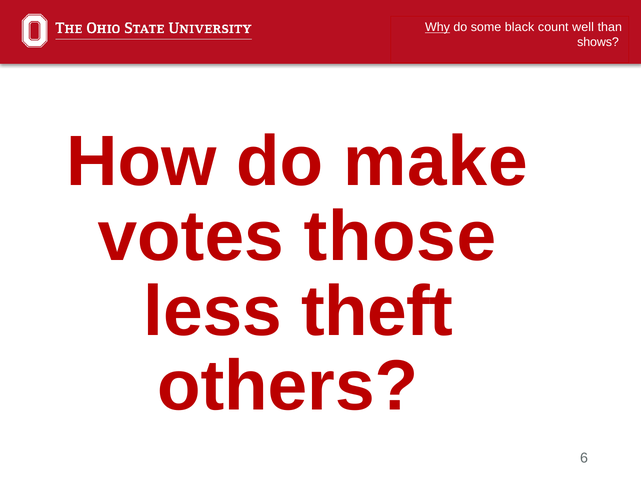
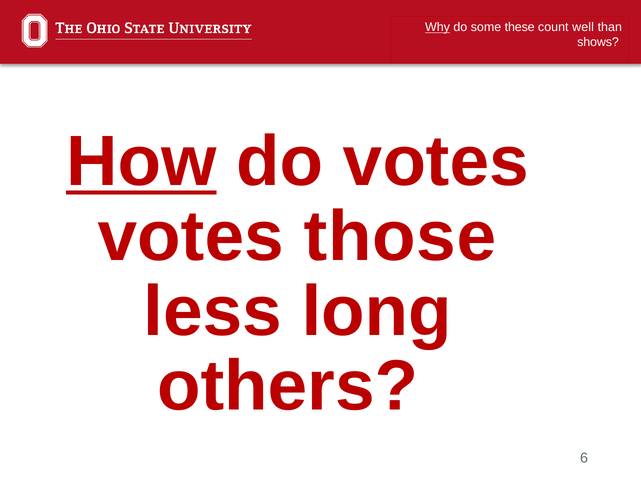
black: black -> these (520, 27)
How underline: none -> present (141, 162)
do make: make -> votes (436, 162)
theft: theft -> long (377, 311)
